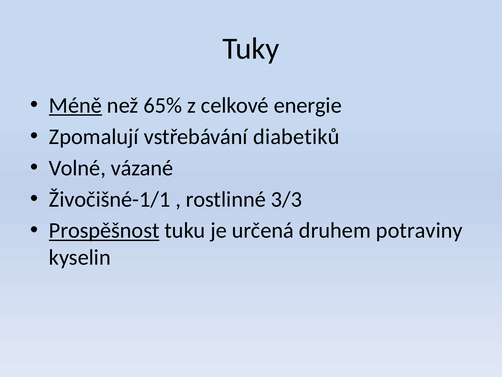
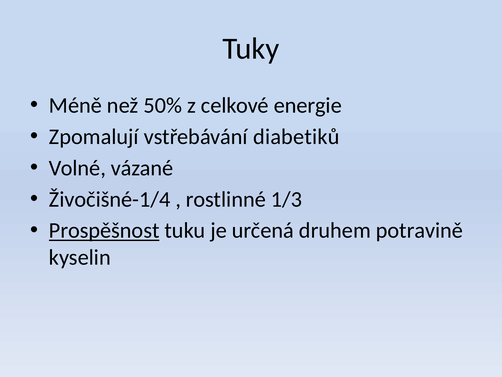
Méně underline: present -> none (75, 105)
65%: 65% -> 50% (163, 105)
Živočišné-1/1: Živočišné-1/1 -> Živočišné-1/4 (110, 199)
3/3: 3/3 -> 1/3 (287, 199)
potraviny: potraviny -> potravině (419, 230)
